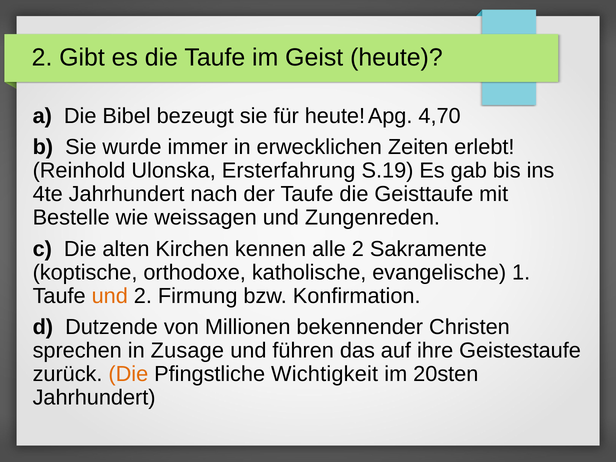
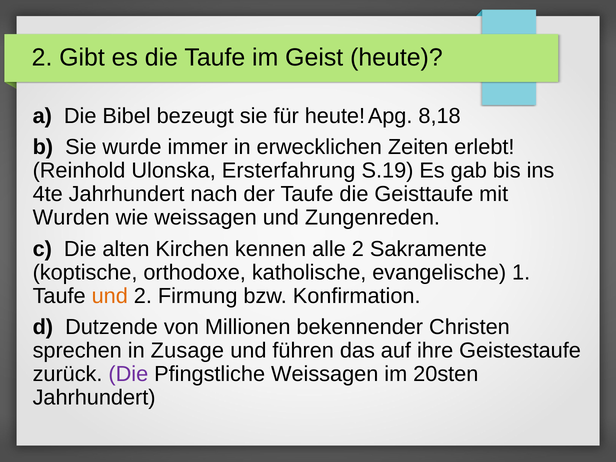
4,70: 4,70 -> 8,18 (440, 116)
Bestelle: Bestelle -> Wurden (71, 218)
Die colour: orange -> purple (128, 374)
Pfingstliche Wichtigkeit: Wichtigkeit -> Weissagen (325, 374)
